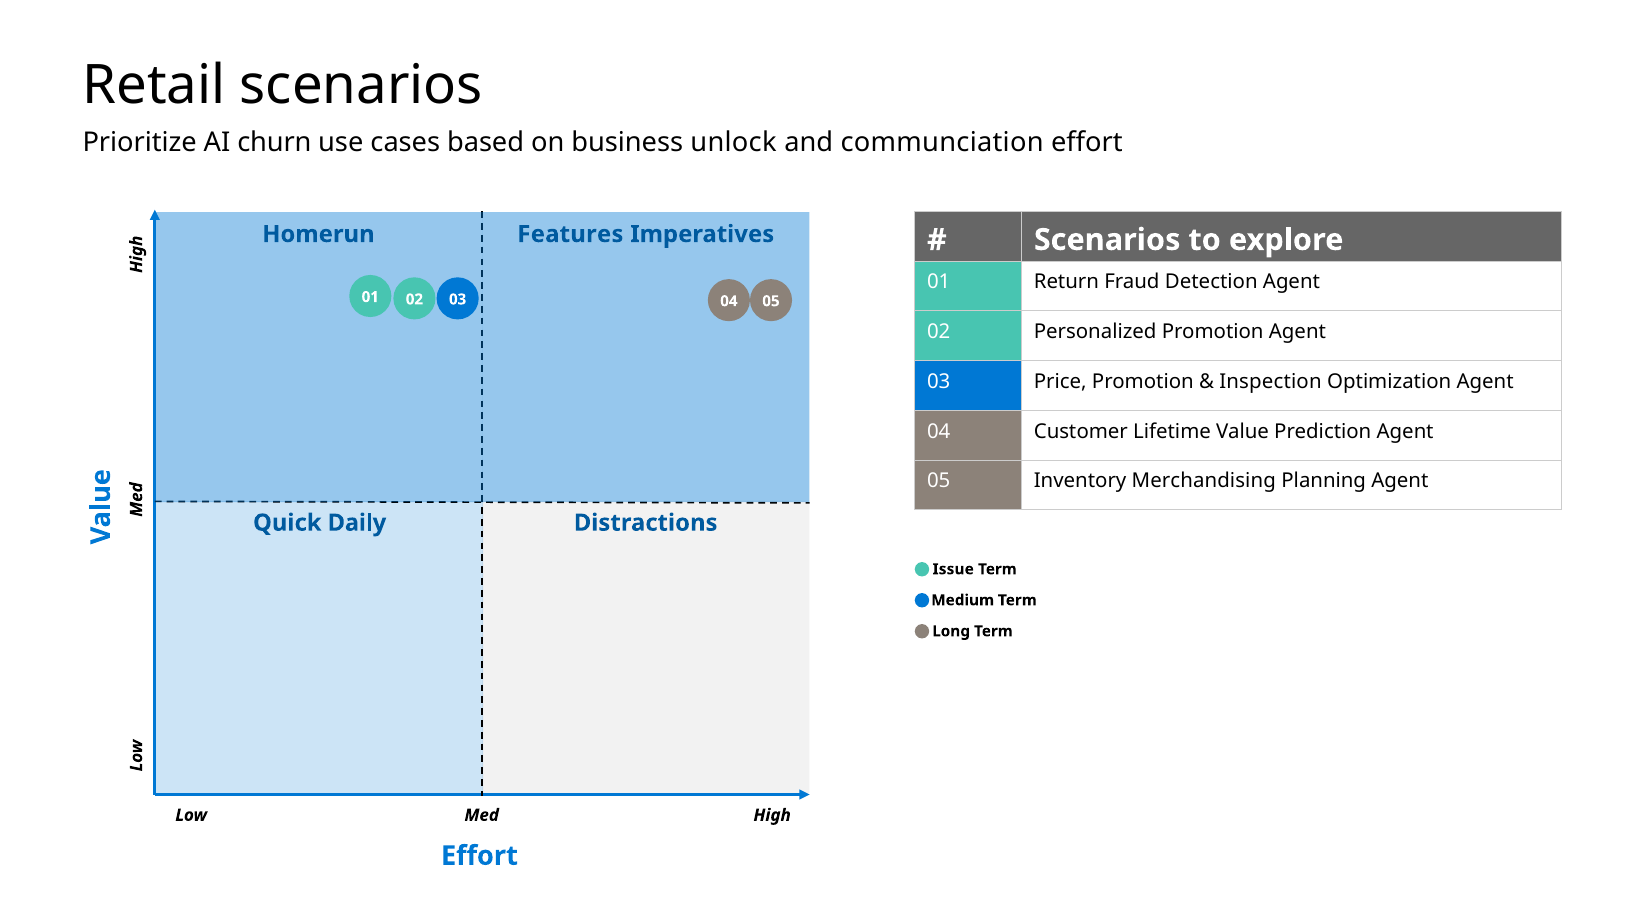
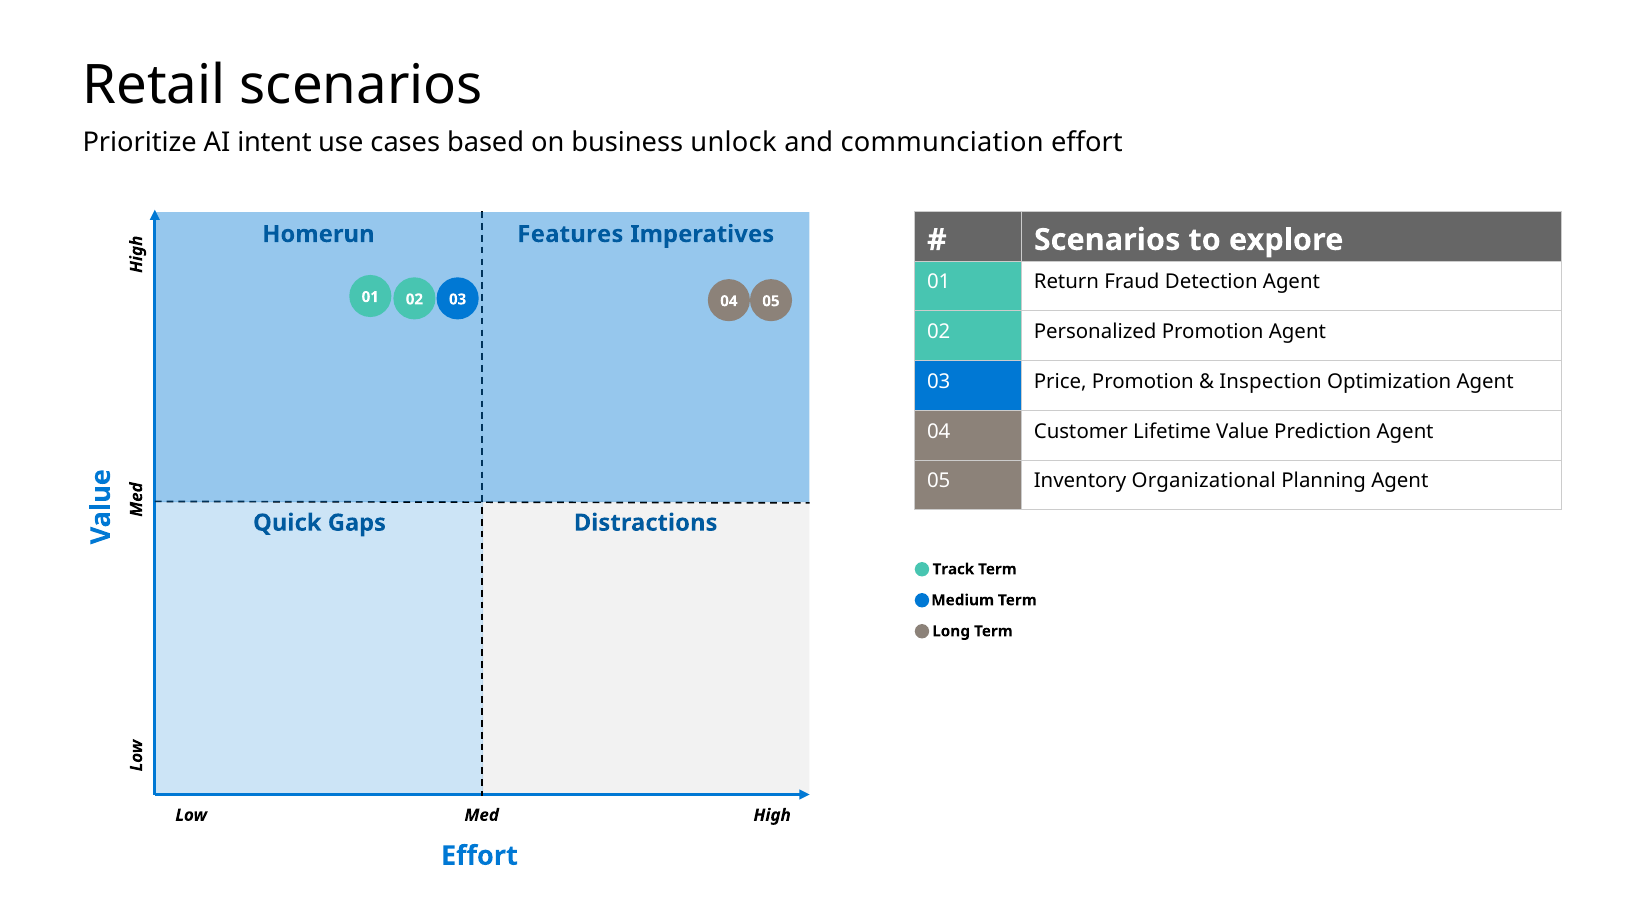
churn: churn -> intent (274, 142)
Merchandising: Merchandising -> Organizational (1204, 481)
Daily: Daily -> Gaps (357, 523)
Issue: Issue -> Track (953, 569)
